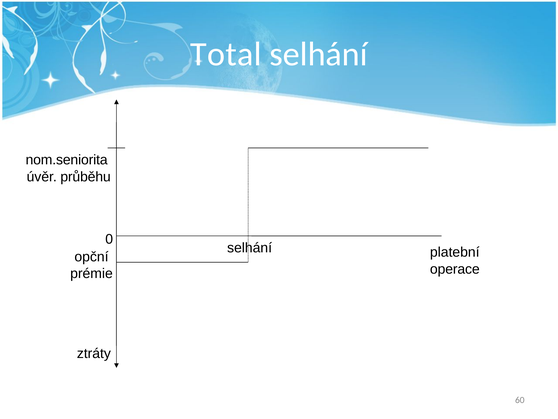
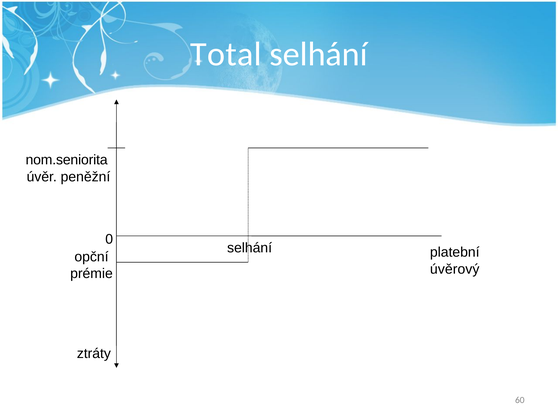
průběhu: průběhu -> peněžní (85, 177)
operace: operace -> úvěrový (455, 269)
